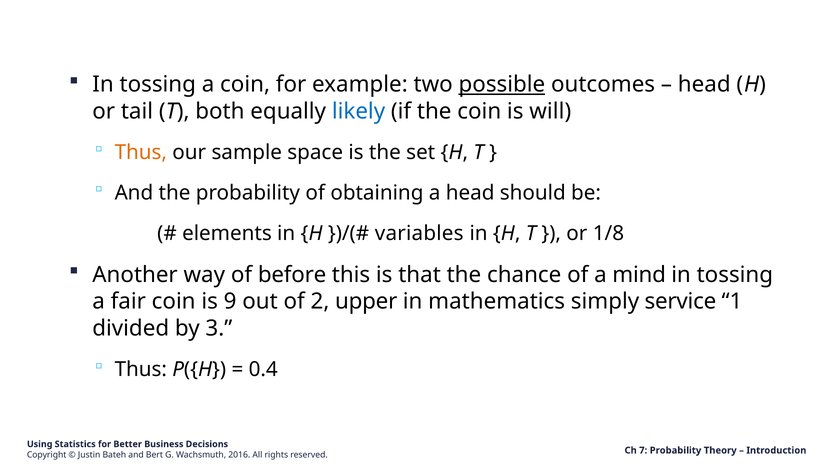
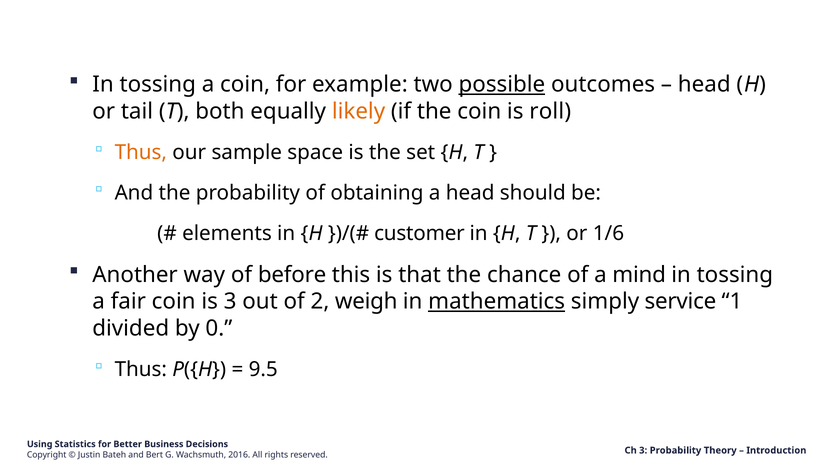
likely colour: blue -> orange (359, 111)
will: will -> roll (550, 111)
variables: variables -> customer (419, 233)
1/8: 1/8 -> 1/6 (608, 233)
is 9: 9 -> 3 (230, 301)
upper: upper -> weigh (366, 301)
mathematics underline: none -> present (497, 301)
3: 3 -> 0 (219, 328)
0.4: 0.4 -> 9.5 (263, 369)
Ch 7: 7 -> 3 (643, 450)
